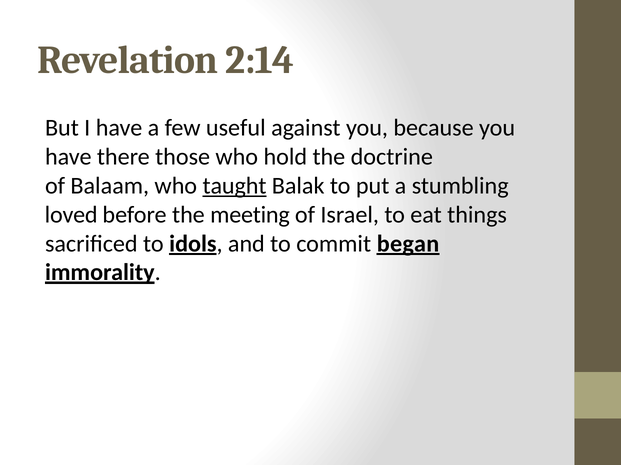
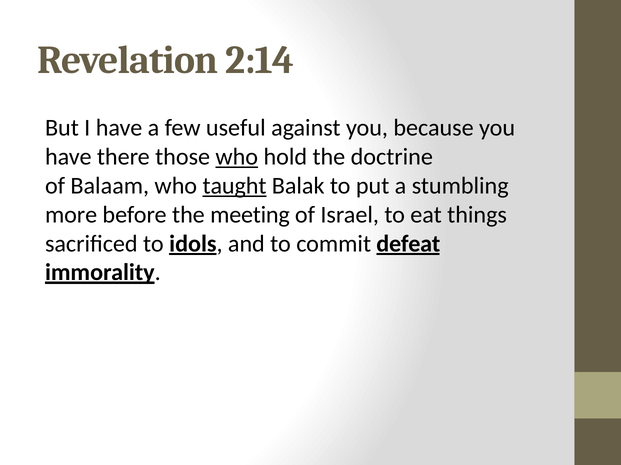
who underline: none -> present (237, 157)
loved: loved -> more (71, 215)
began: began -> defeat (408, 244)
